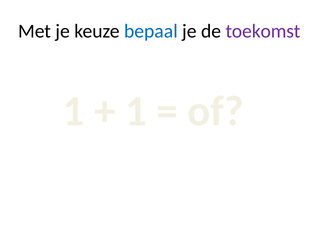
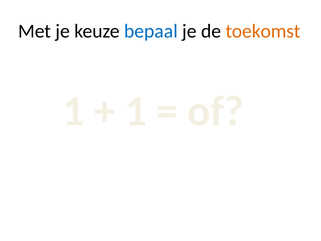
toekomst colour: purple -> orange (263, 31)
